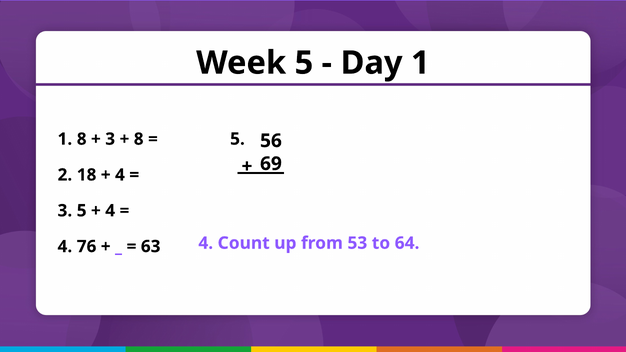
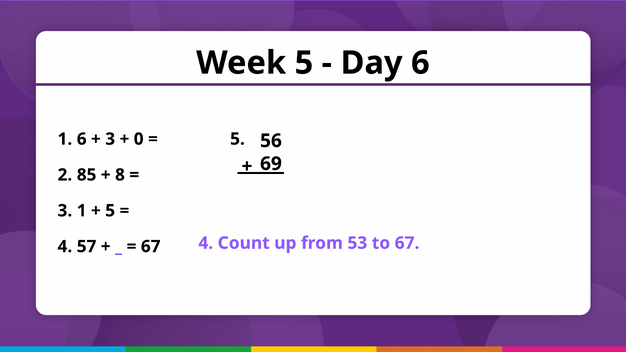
Day 1: 1 -> 6 (420, 63)
8: 8 -> 6 (82, 139)
8: 8 -> 0 (139, 139)
18: 18 -> 85 (87, 175)
4: 4 -> 8 (120, 175)
3 5: 5 -> 1 (82, 211)
4: 4 -> 5 (110, 211)
to 64: 64 -> 67 (407, 243)
76: 76 -> 57 (87, 247)
63: 63 -> 67 (151, 247)
